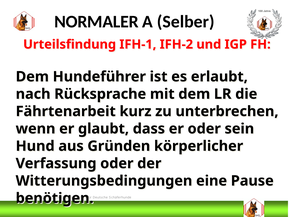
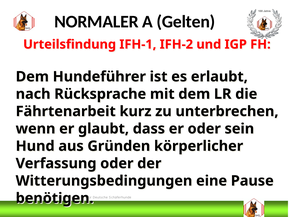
Selber: Selber -> Gelten (186, 22)
